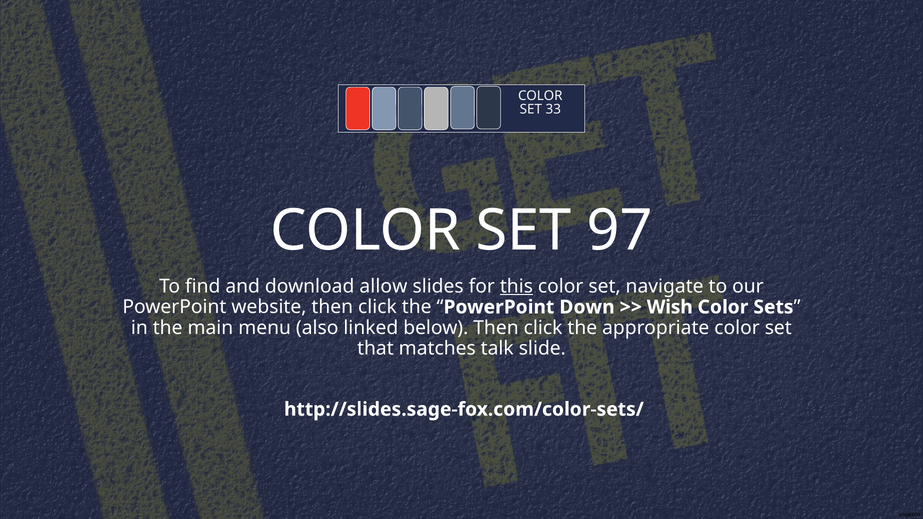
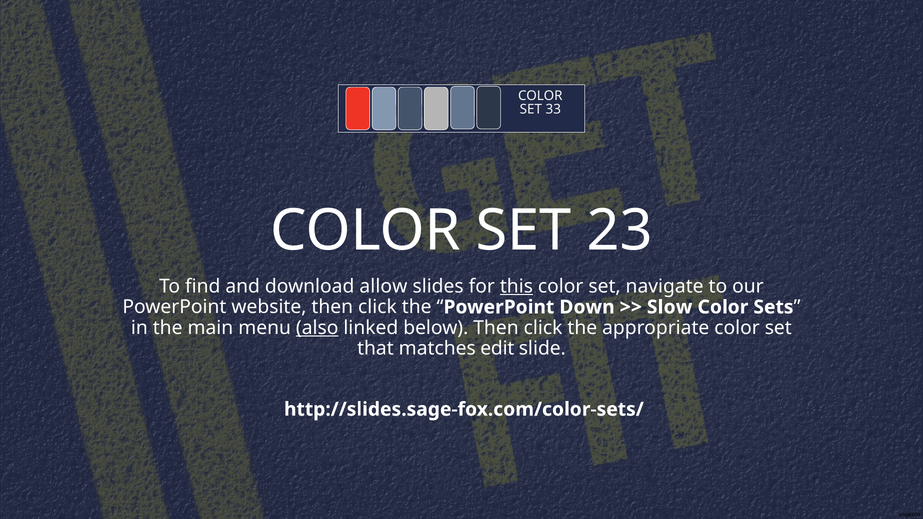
97: 97 -> 23 (620, 231)
Wish: Wish -> Slow (670, 307)
also underline: none -> present (317, 328)
talk: talk -> edit (497, 349)
